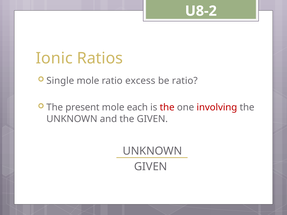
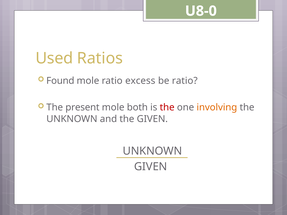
U8-2: U8-2 -> U8-0 (201, 11)
Ionic: Ionic -> Used (54, 58)
Single: Single -> Found (60, 81)
each: each -> both (137, 108)
involving colour: red -> orange (217, 108)
